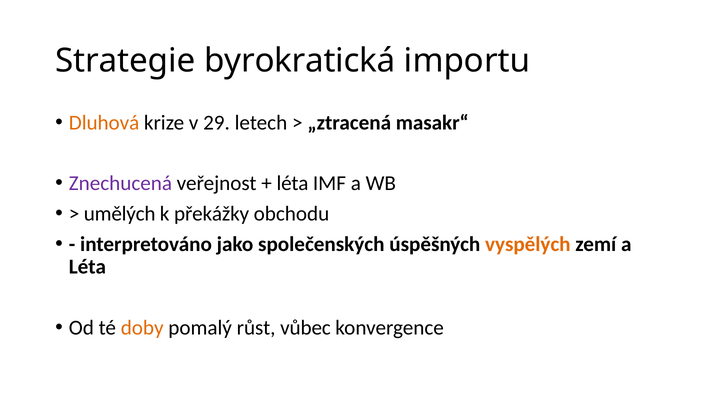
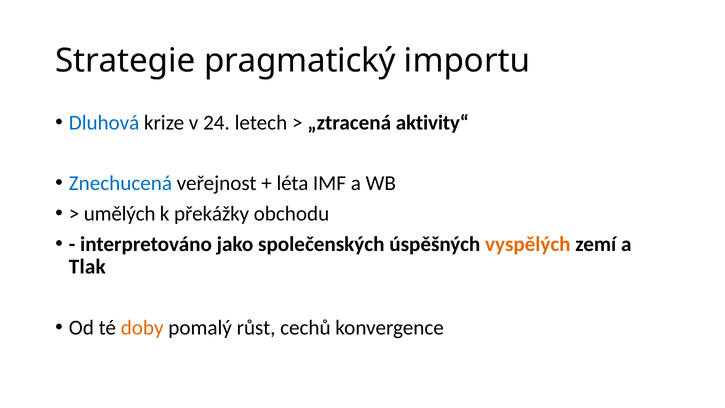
byrokratická: byrokratická -> pragmatický (300, 61)
Dluhová colour: orange -> blue (104, 123)
29: 29 -> 24 (217, 123)
masakr“: masakr“ -> aktivity“ (432, 123)
Znechucená colour: purple -> blue (120, 183)
Léta: Léta -> Tlak (87, 267)
vůbec: vůbec -> cechů (305, 327)
